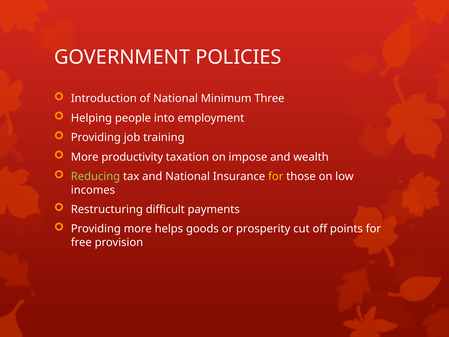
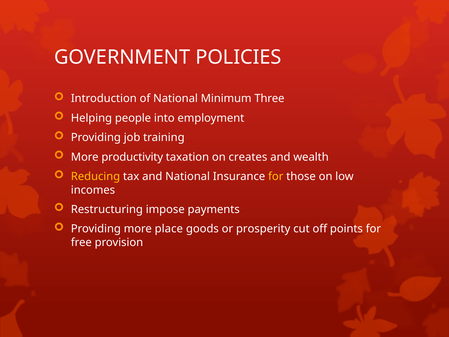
impose: impose -> creates (248, 157)
Reducing colour: light green -> yellow (96, 176)
difficult: difficult -> impose (165, 209)
helps: helps -> place (169, 229)
